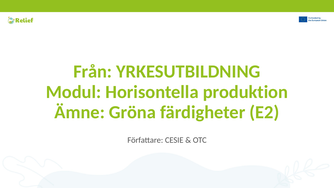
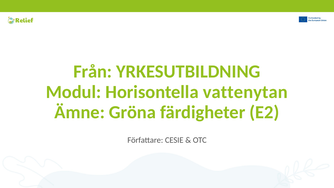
produktion: produktion -> vattenytan (245, 92)
